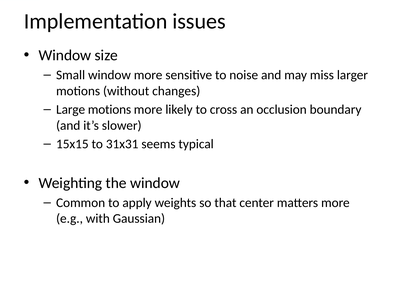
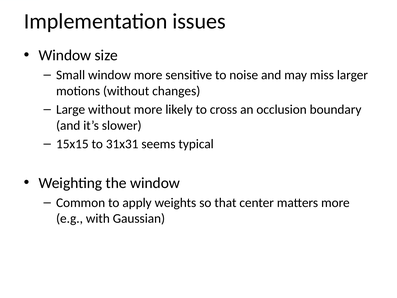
Large motions: motions -> without (109, 109)
